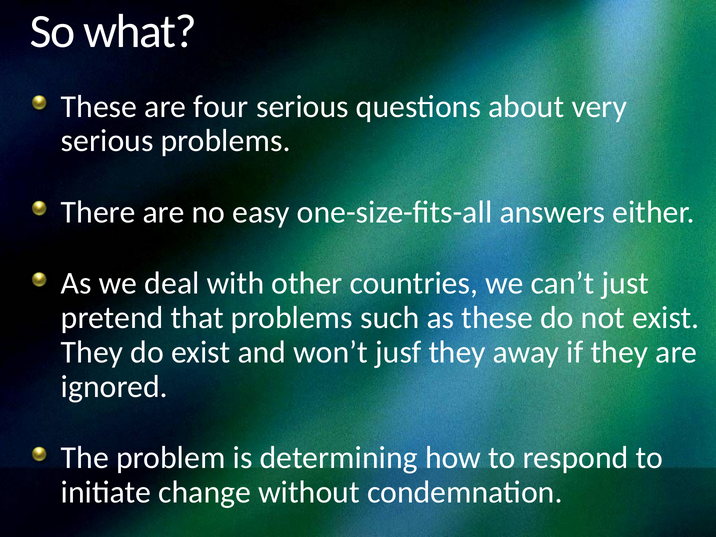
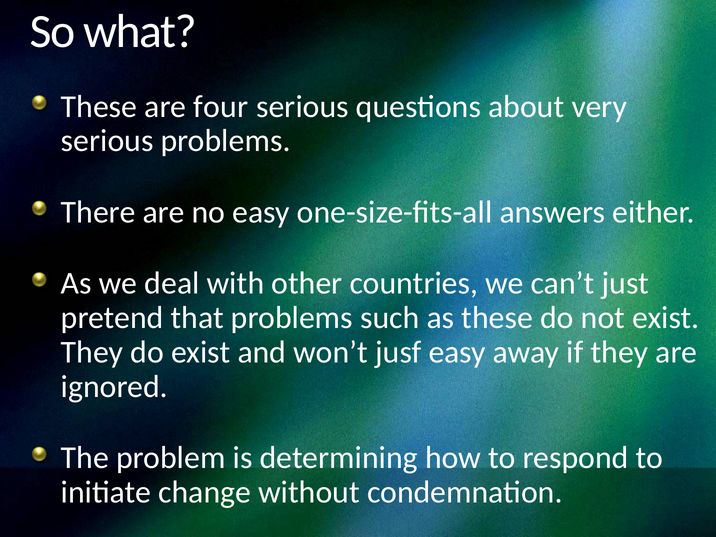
jusf they: they -> easy (457, 352)
